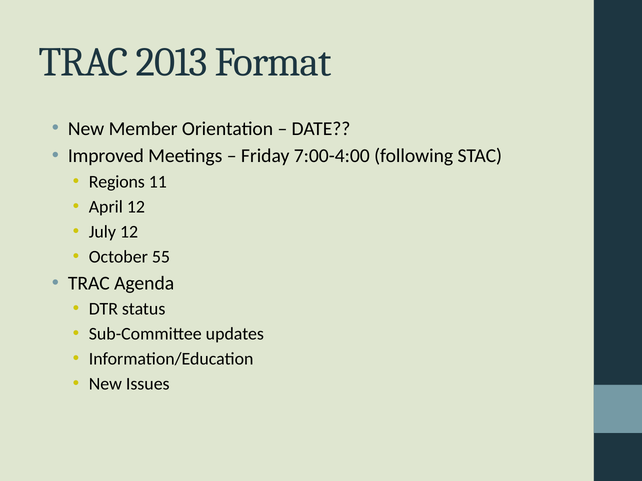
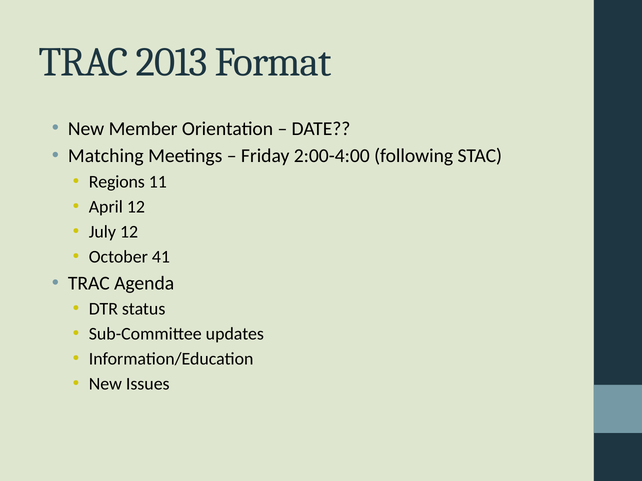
Improved: Improved -> Matching (106, 156)
7:00-4:00: 7:00-4:00 -> 2:00-4:00 (332, 156)
55: 55 -> 41 (161, 257)
